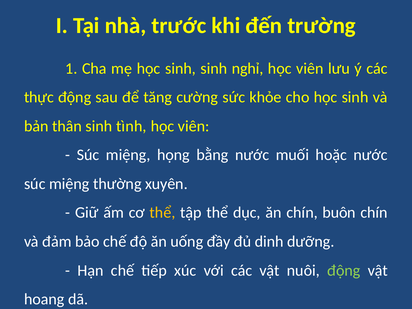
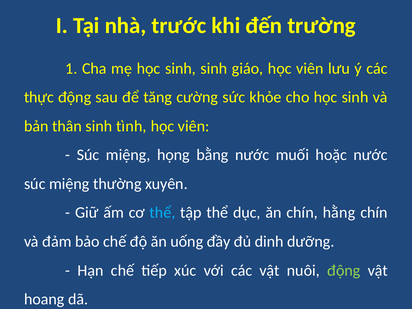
nghỉ: nghỉ -> giáo (248, 68)
thể colour: yellow -> light blue (162, 213)
buôn: buôn -> hằng (339, 213)
